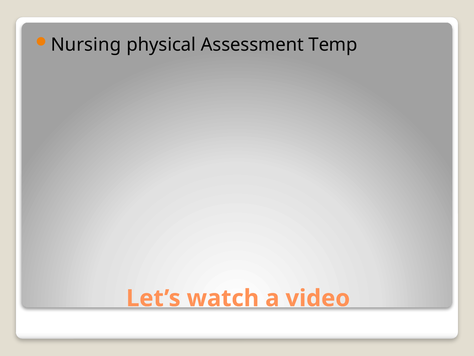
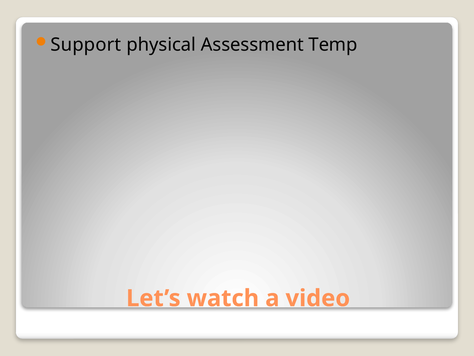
Nursing: Nursing -> Support (86, 45)
